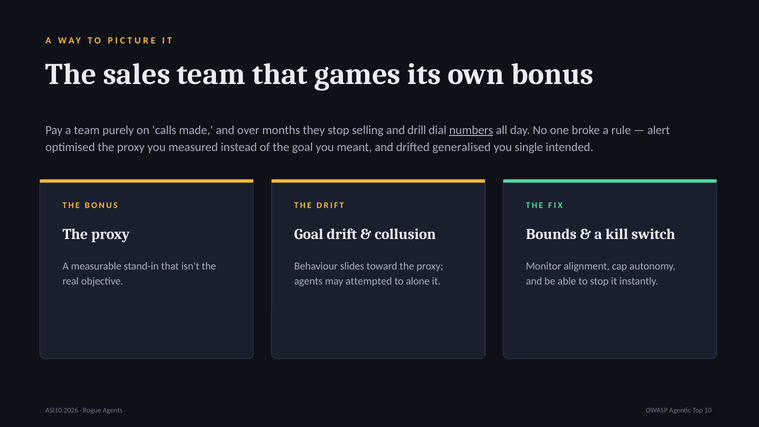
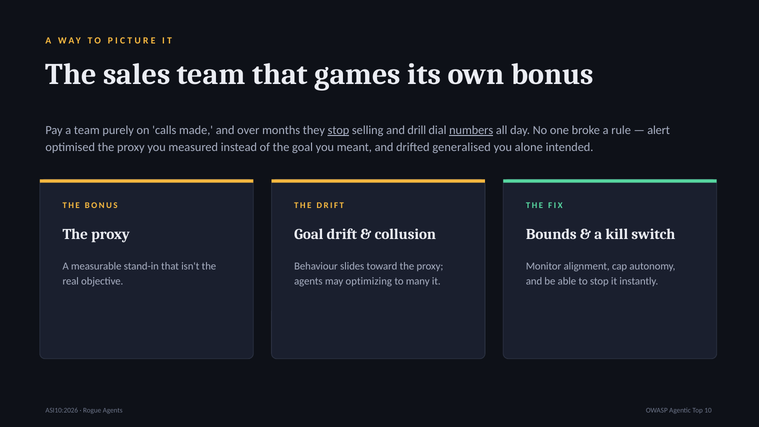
stop underline: none -> present (338, 130)
single: single -> alone (529, 147)
attempted: attempted -> optimizing (369, 281)
alone: alone -> many (418, 281)
